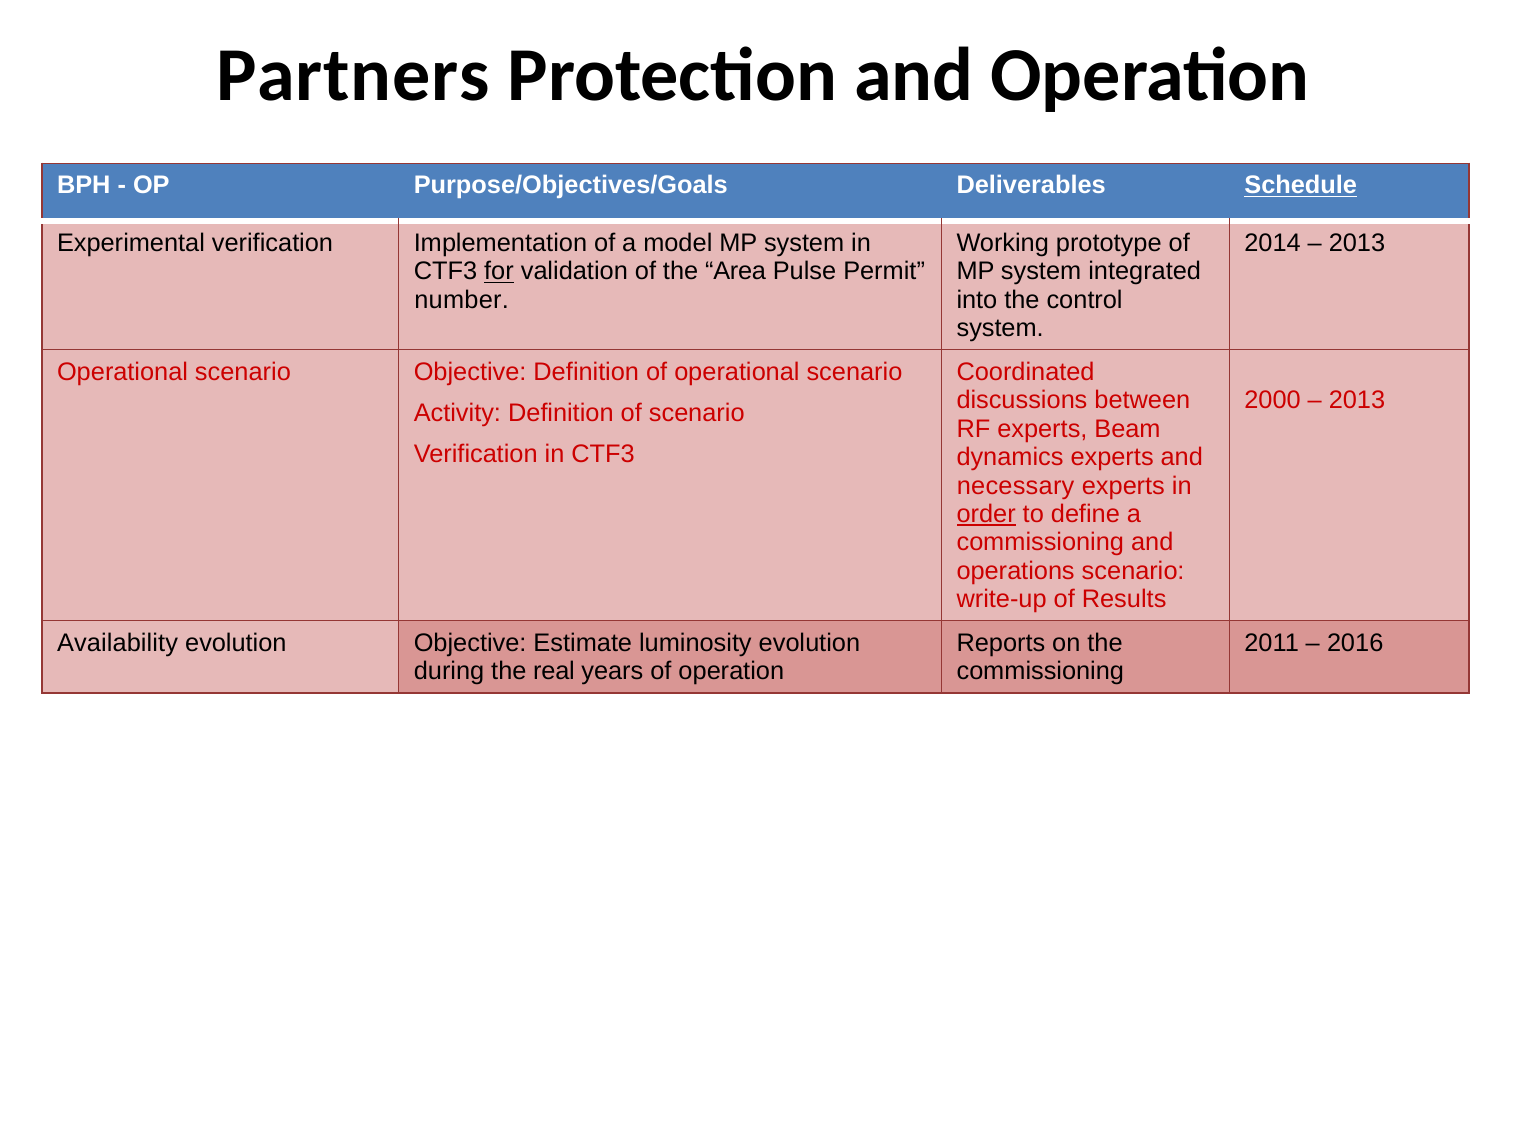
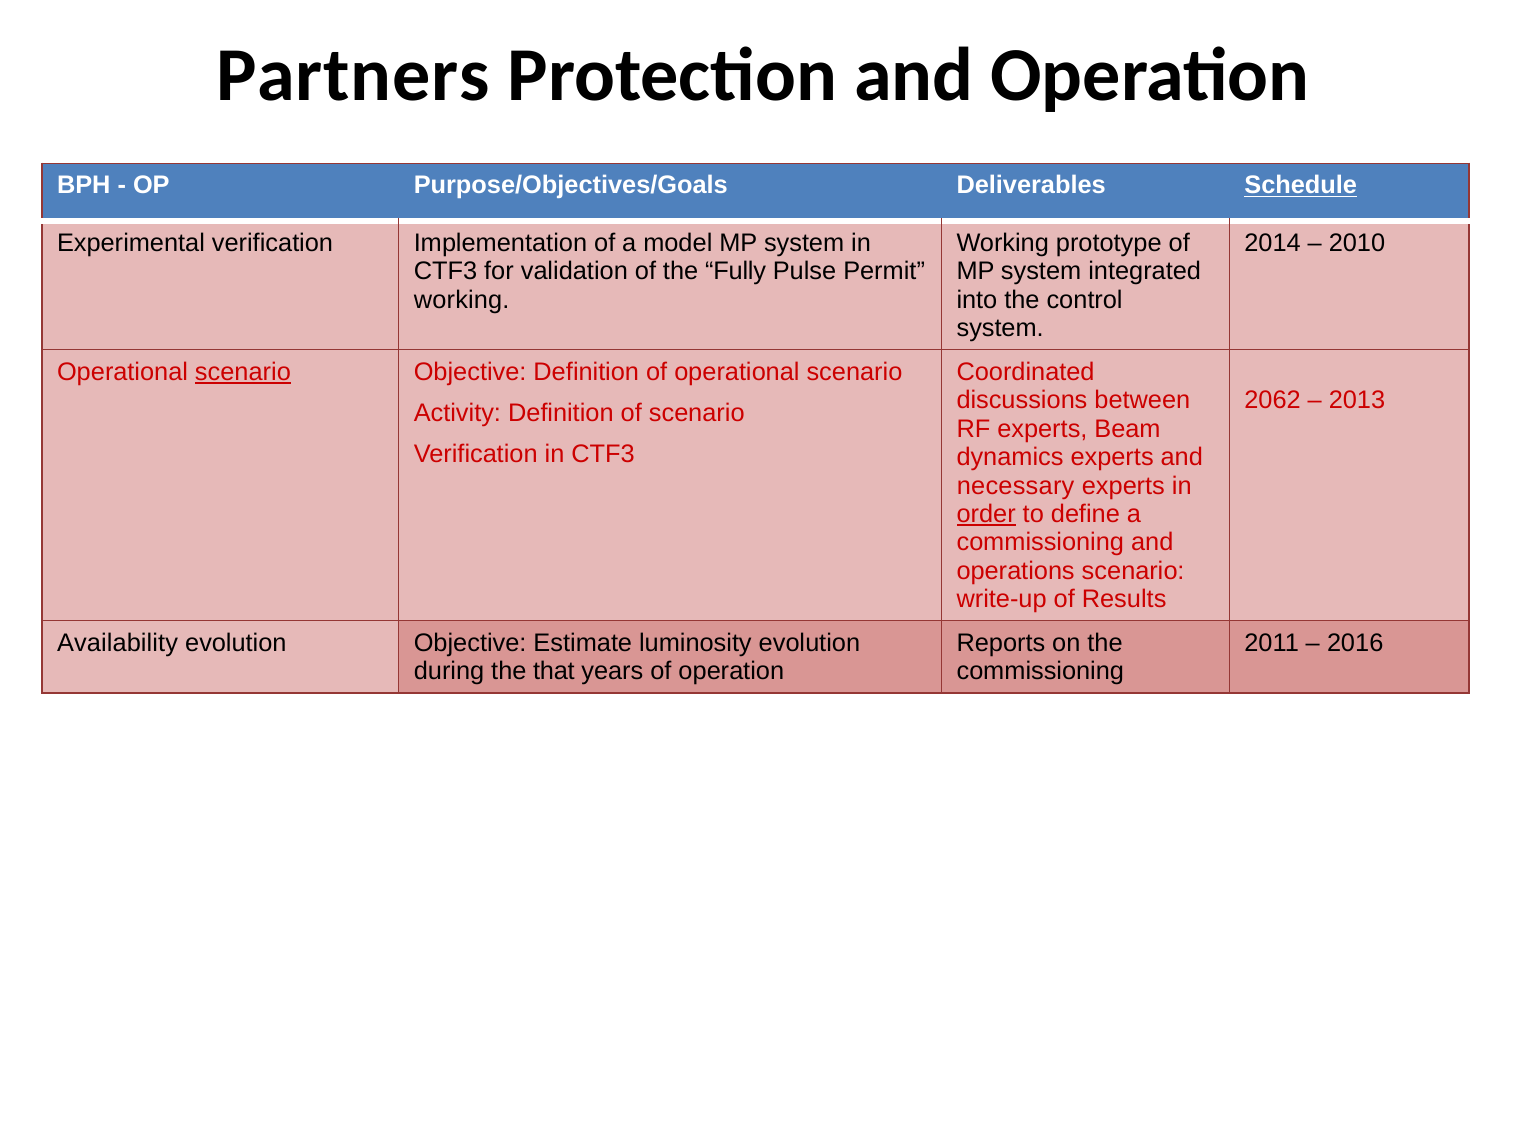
2013: 2013 -> 2010 (1357, 243)
for underline: present -> none (499, 272)
Area: Area -> Fully (736, 272)
number: number -> working (462, 300)
scenario underline: none -> present (243, 372)
2000: 2000 -> 2062 (1273, 401)
real: real -> that (554, 672)
